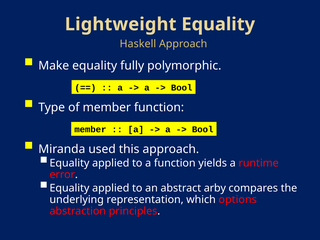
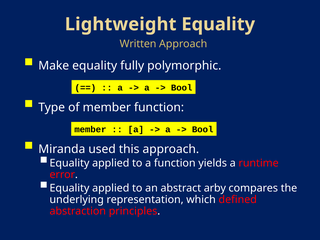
Haskell: Haskell -> Written (138, 44)
options: options -> defined (238, 200)
